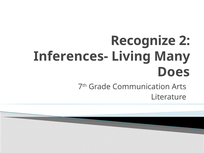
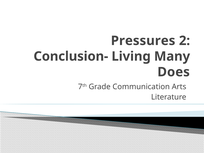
Recognize: Recognize -> Pressures (143, 41)
Inferences-: Inferences- -> Conclusion- (71, 56)
